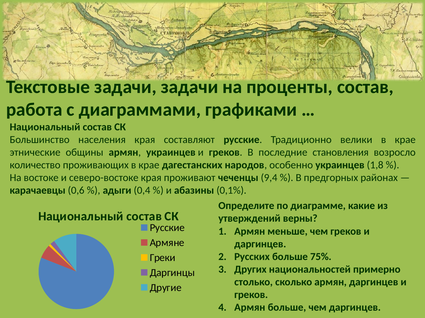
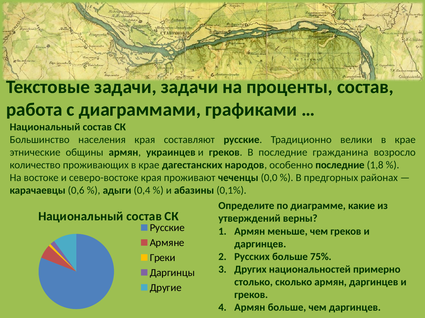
становления: становления -> гражданина (341, 153)
особенно украинцев: украинцев -> последние (340, 165)
9,4: 9,4 -> 0,0 (269, 178)
